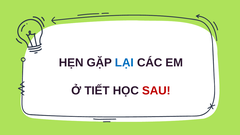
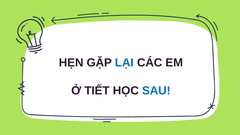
SAU colour: red -> blue (156, 91)
